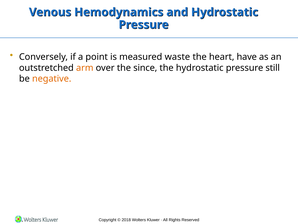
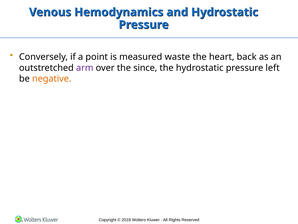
have: have -> back (247, 57)
arm colour: orange -> purple (85, 68)
still: still -> left (273, 68)
